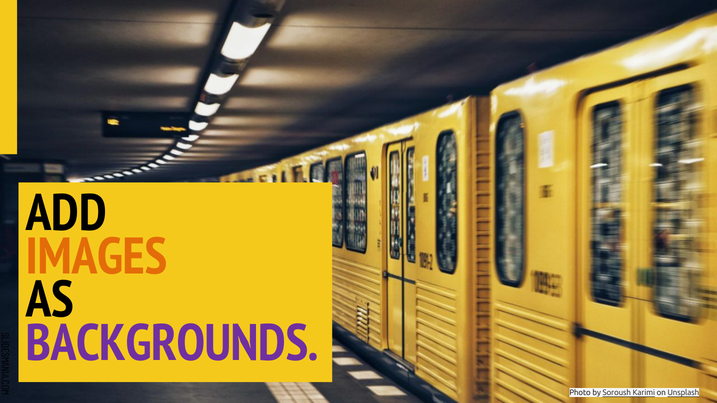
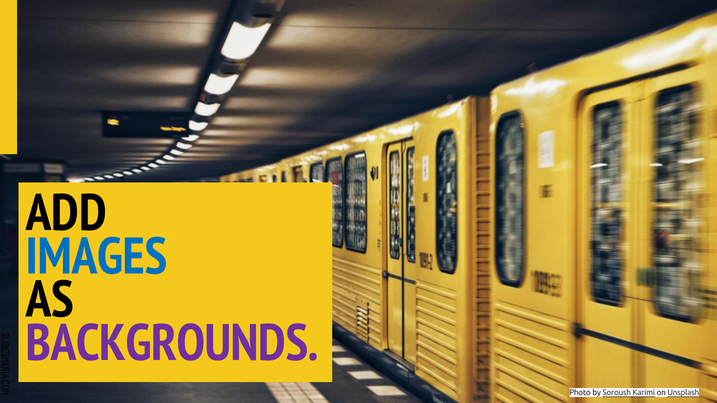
IMAGES colour: orange -> blue (97, 257)
